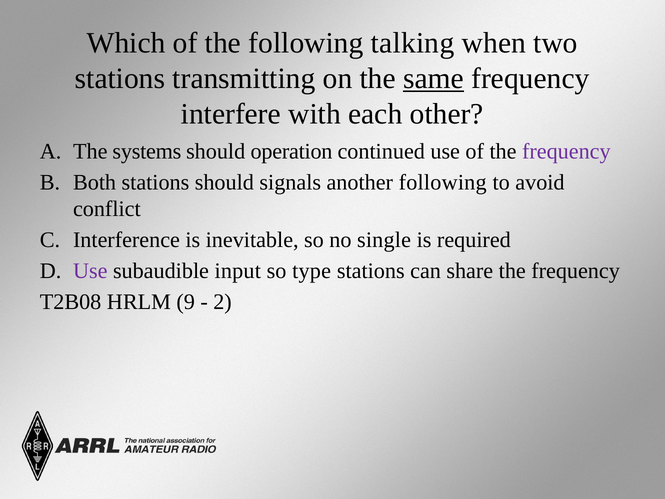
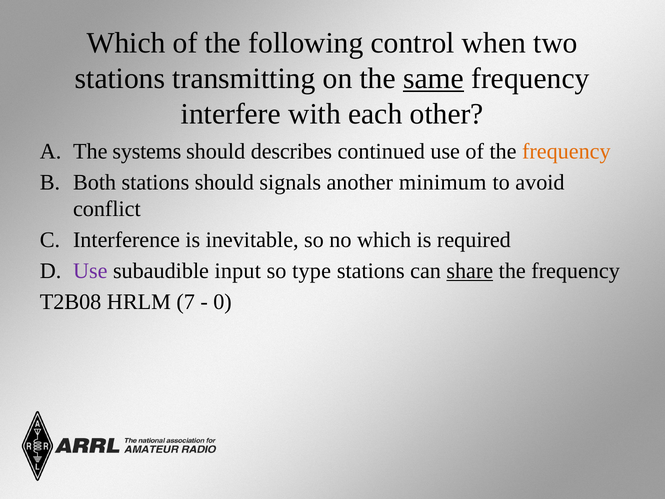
talking: talking -> control (413, 43)
operation: operation -> describes (291, 151)
frequency colour: purple -> orange (566, 151)
another following: following -> minimum (443, 182)
no single: single -> which (384, 240)
share underline: none -> present (470, 271)
9: 9 -> 7 (186, 302)
2: 2 -> 0 (223, 302)
